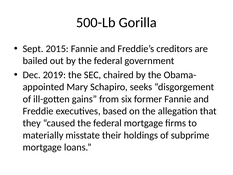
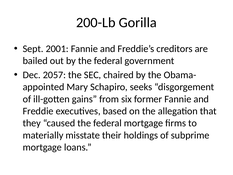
500-Lb: 500-Lb -> 200-Lb (96, 23)
2015: 2015 -> 2001 (57, 49)
2019: 2019 -> 2057 (54, 75)
